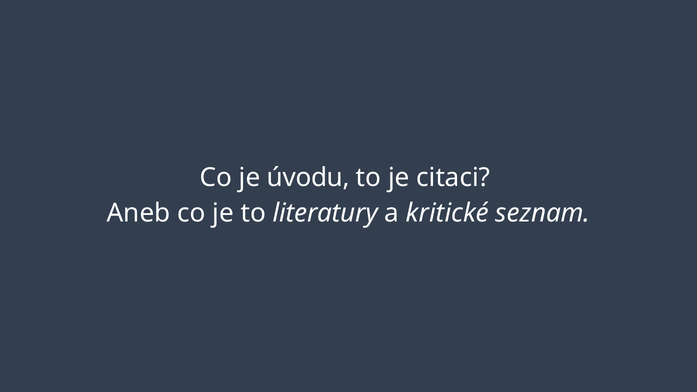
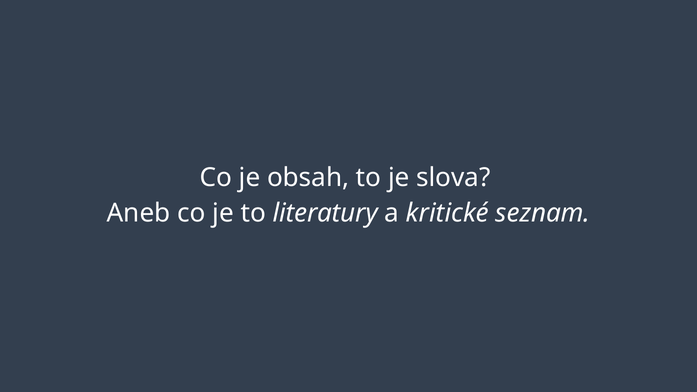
úvodu: úvodu -> obsah (308, 178)
citaci: citaci -> slova (453, 178)
